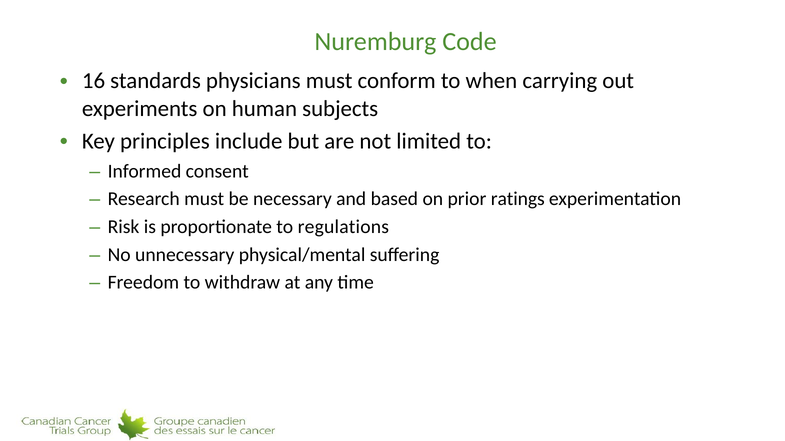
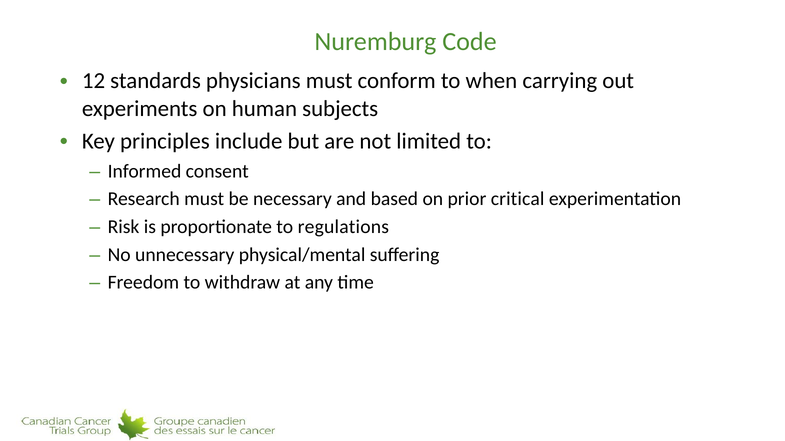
16: 16 -> 12 (94, 81)
ratings: ratings -> critical (518, 199)
